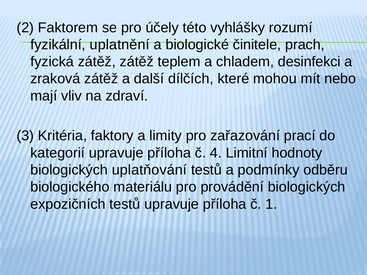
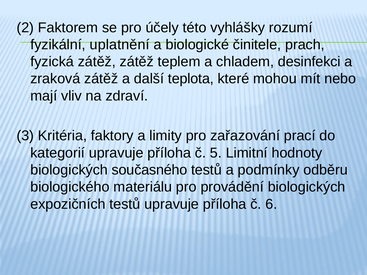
dílčích: dílčích -> teplota (191, 79)
4: 4 -> 5 (216, 153)
uplatňování: uplatňování -> současného (150, 170)
1: 1 -> 6 (271, 204)
